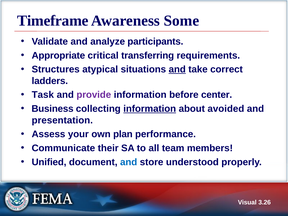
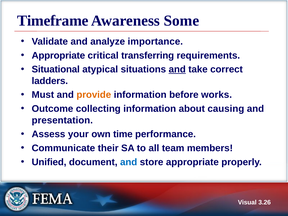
participants: participants -> importance (155, 42)
Structures: Structures -> Situational (56, 69)
Task: Task -> Must (43, 95)
provide colour: purple -> orange (94, 95)
center: center -> works (217, 95)
Business: Business -> Outcome (52, 109)
information underline: present -> none (150, 109)
avoided: avoided -> causing (226, 109)
plan: plan -> time (123, 134)
store understood: understood -> appropriate (192, 162)
